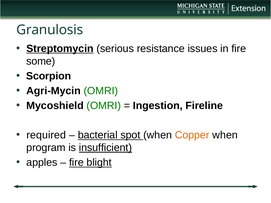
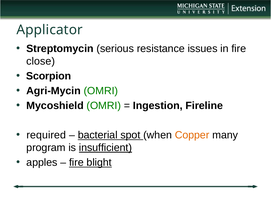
Granulosis: Granulosis -> Applicator (50, 30)
Streptomycin underline: present -> none (60, 49)
some: some -> close (41, 61)
Copper when: when -> many (225, 135)
